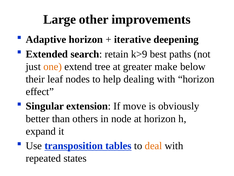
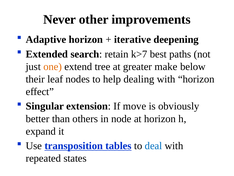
Large: Large -> Never (60, 19)
k>9: k>9 -> k>7 (139, 54)
deal colour: orange -> blue (153, 145)
